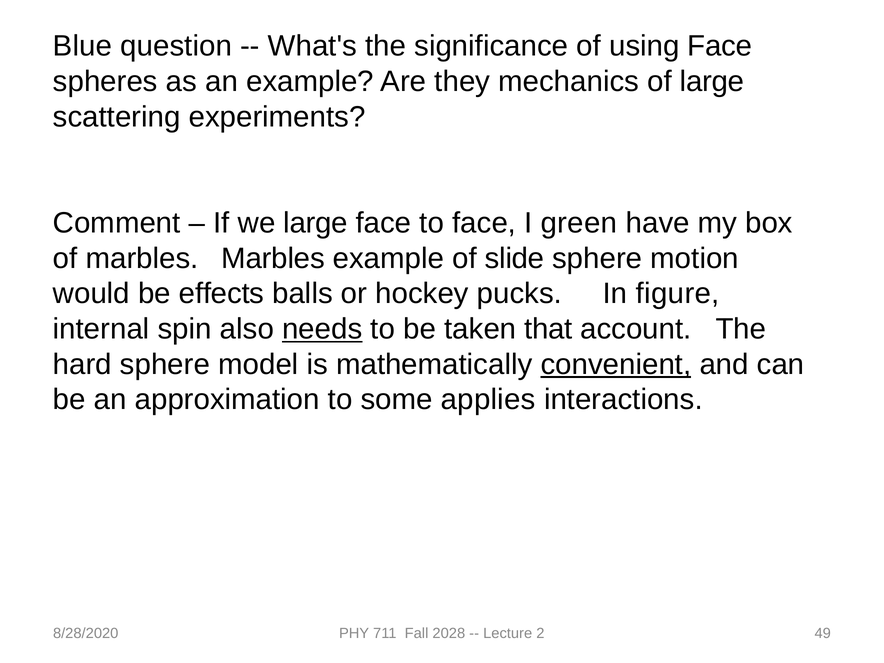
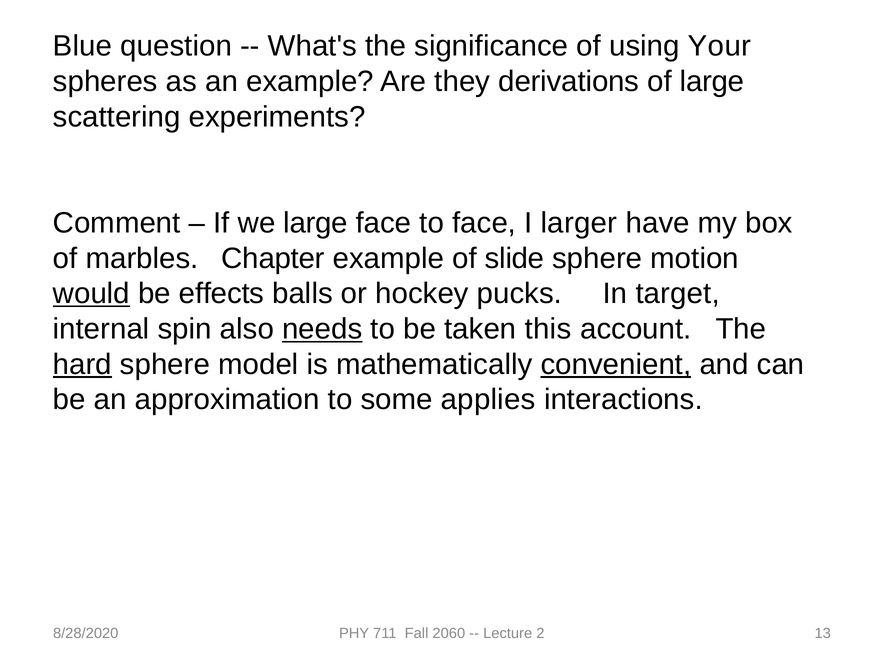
using Face: Face -> Your (719, 46)
mechanics: mechanics -> derivations (569, 82)
green: green -> larger (579, 223)
marbles Marbles: Marbles -> Chapter (273, 258)
would underline: none -> present (91, 294)
figure: figure -> target (678, 294)
that: that -> this (548, 329)
hard underline: none -> present (82, 364)
2028: 2028 -> 2060 (449, 633)
49: 49 -> 13 (823, 633)
